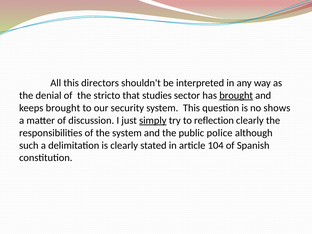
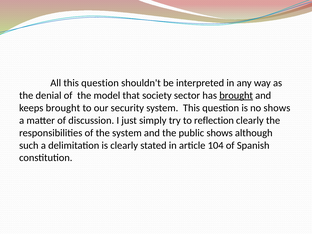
All this directors: directors -> question (100, 83)
stricto: stricto -> model (107, 95)
studies: studies -> society (157, 95)
simply underline: present -> none (153, 120)
public police: police -> shows (220, 133)
